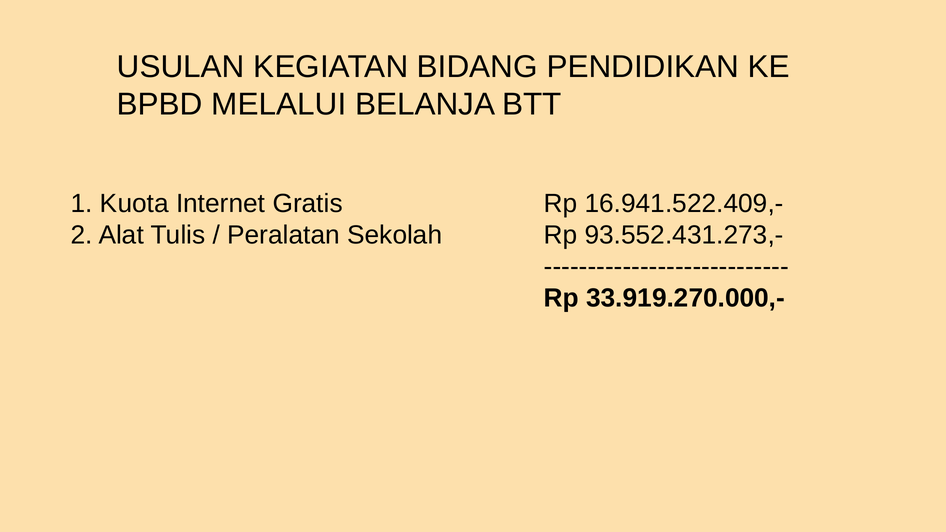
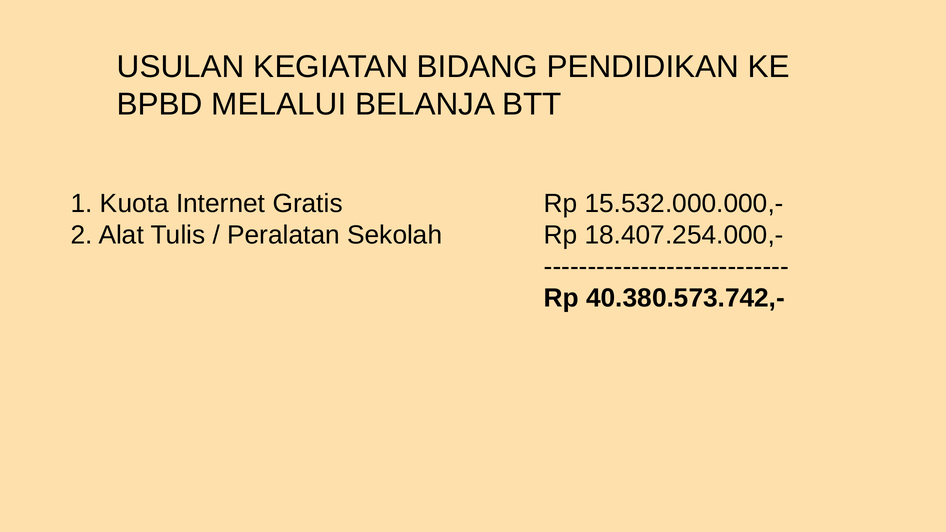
16.941.522.409,-: 16.941.522.409,- -> 15.532.000.000,- (684, 203)
93.552.431.273,-: 93.552.431.273,- -> 18.407.254.000,- (684, 235)
33.919.270.000,-: 33.919.270.000,- -> 40.380.573.742,- (686, 298)
